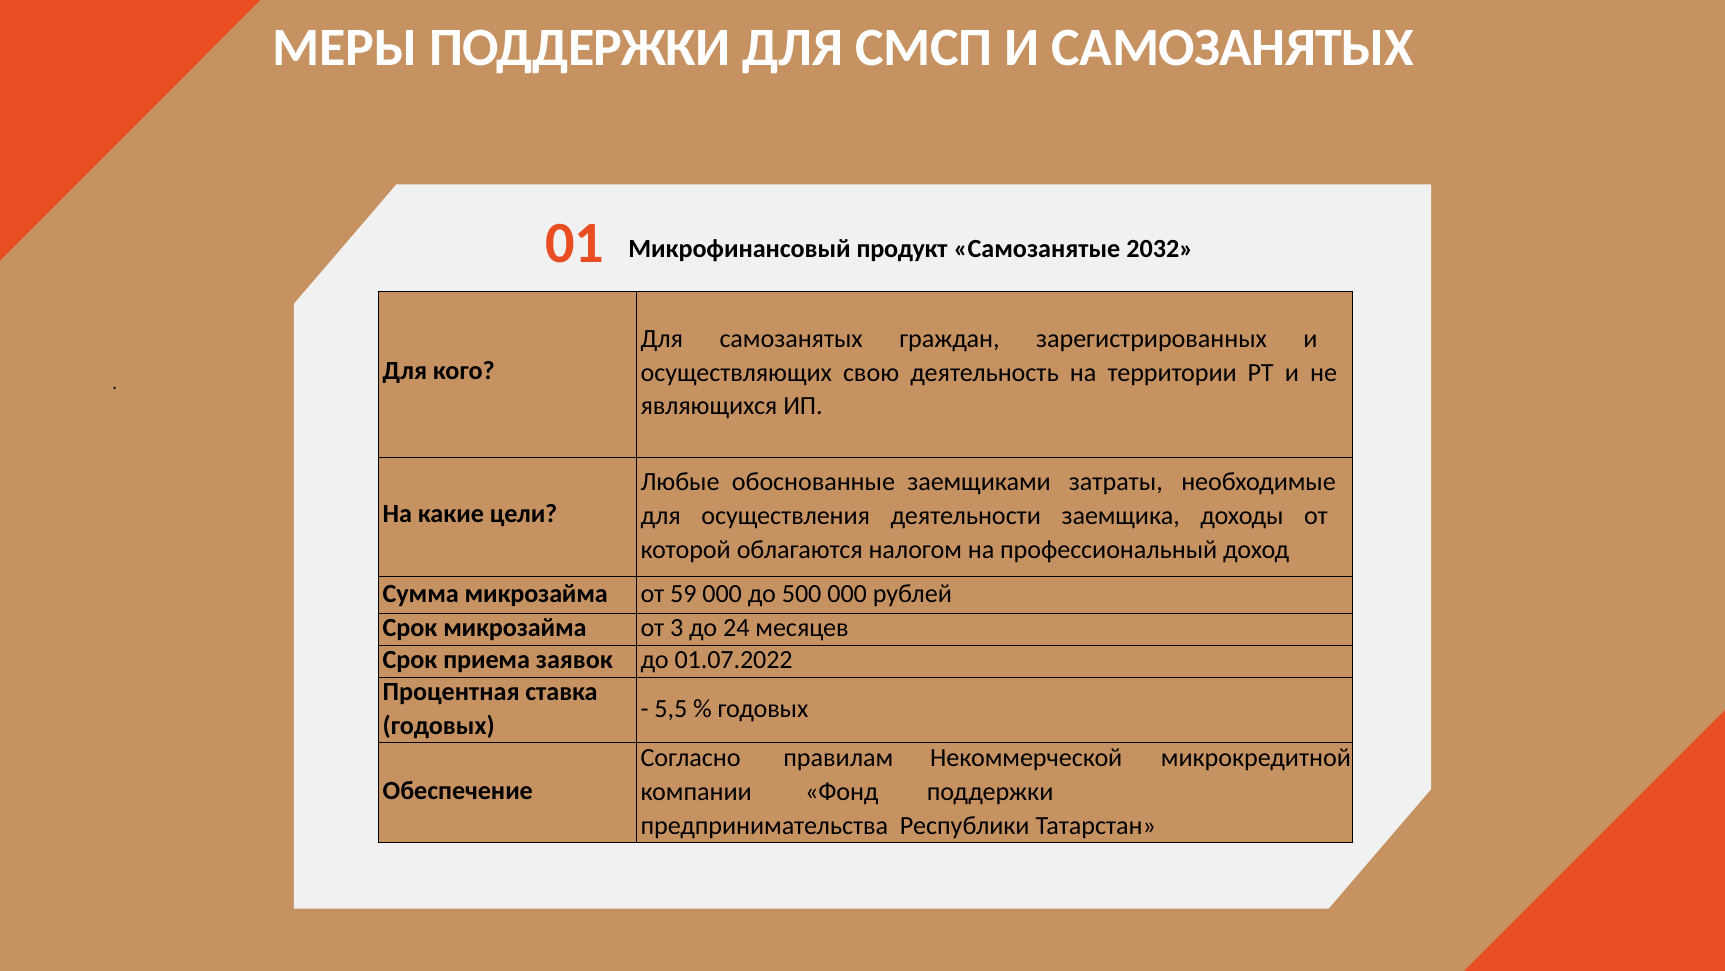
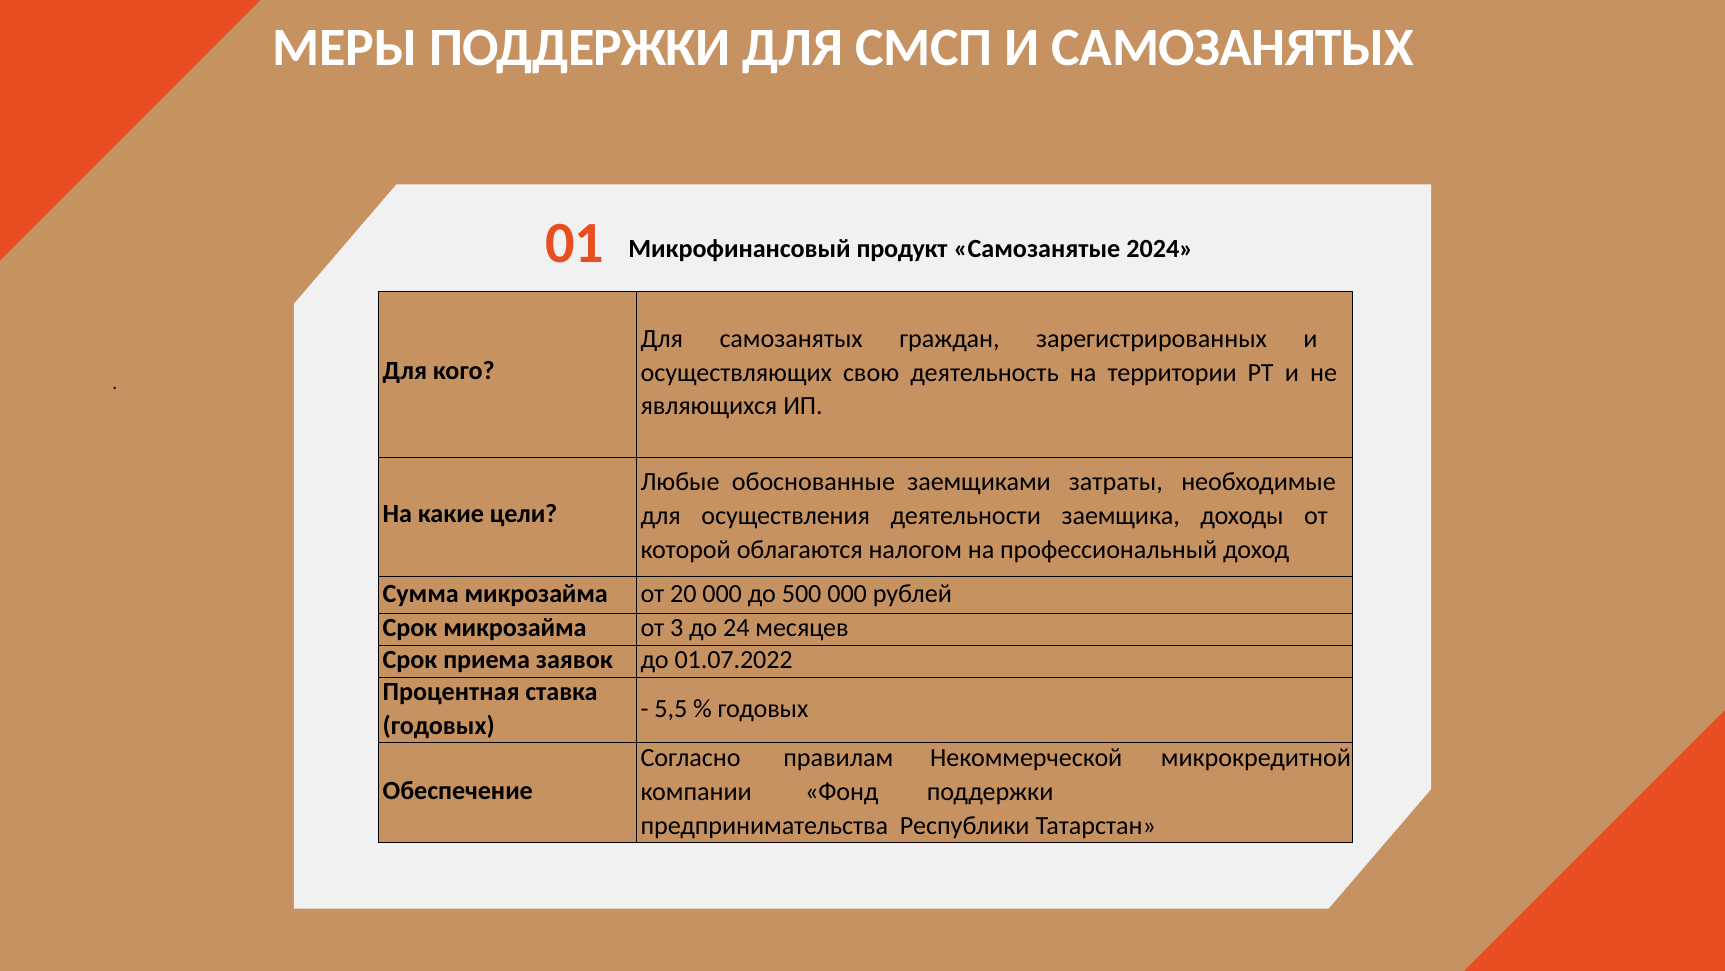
2032: 2032 -> 2024 (1160, 249)
59: 59 -> 20 (683, 593)
